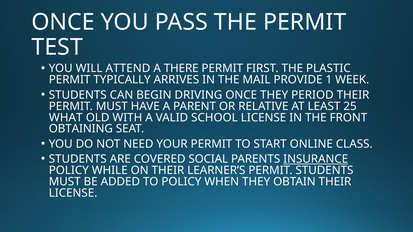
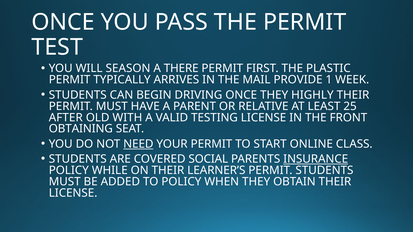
ATTEND: ATTEND -> SEASON (128, 69)
PERIOD: PERIOD -> HIGHLY (312, 95)
WHAT: WHAT -> AFTER (66, 118)
SCHOOL: SCHOOL -> TESTING (215, 118)
NEED underline: none -> present (138, 144)
